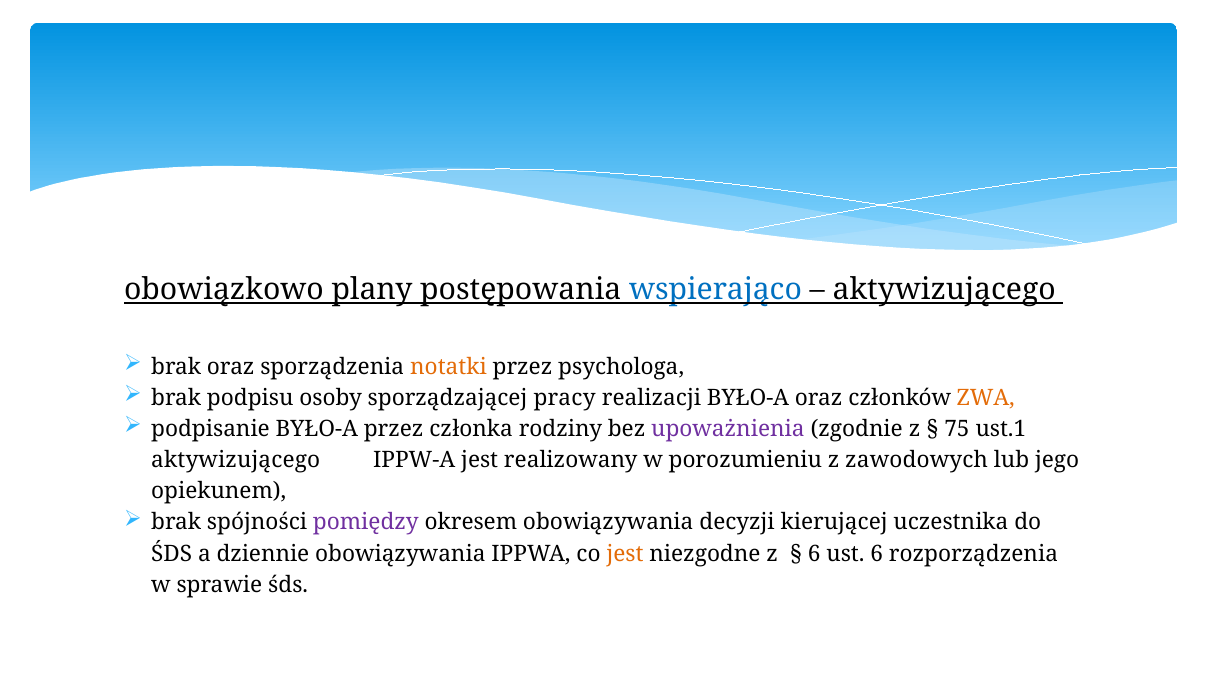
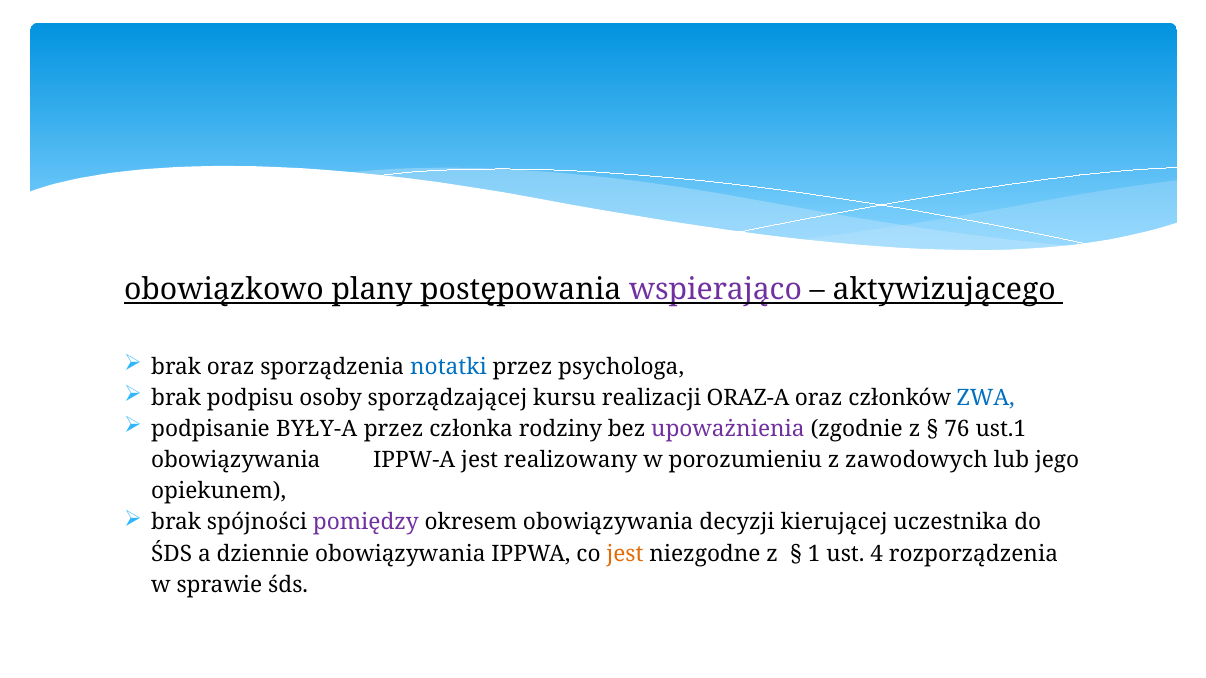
wspierająco colour: blue -> purple (716, 289)
notatki colour: orange -> blue (448, 367)
pracy: pracy -> kursu (565, 398)
realizacji BYŁO-A: BYŁO-A -> ORAZ-A (748, 398)
ZWA colour: orange -> blue (986, 398)
podpisanie BYŁO-A: BYŁO-A -> BYŁY-A (317, 429)
75: 75 -> 76 (957, 429)
aktywizującego: aktywizującego -> obowiązywania (236, 460)
6: 6 -> 1 (814, 554)
ust 6: 6 -> 4 (877, 554)
